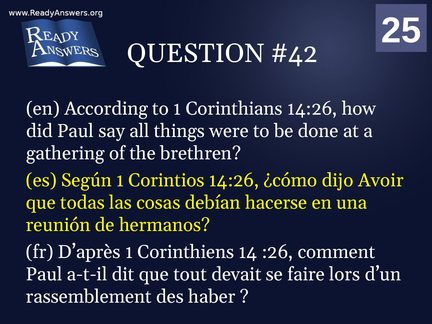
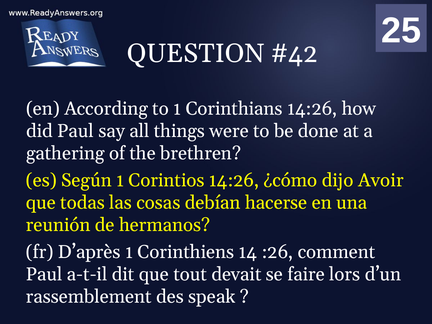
haber: haber -> speak (212, 297)
